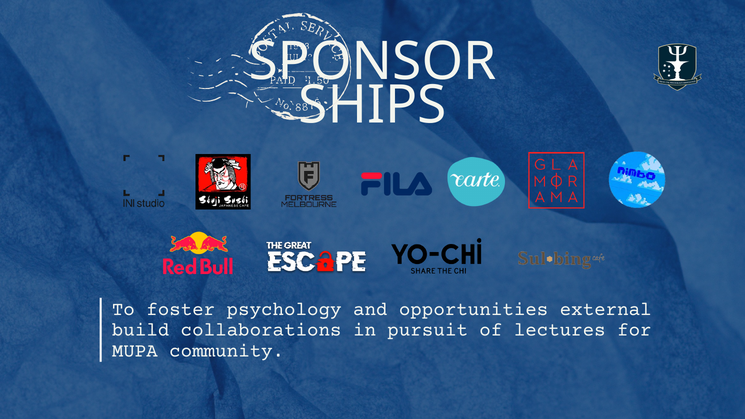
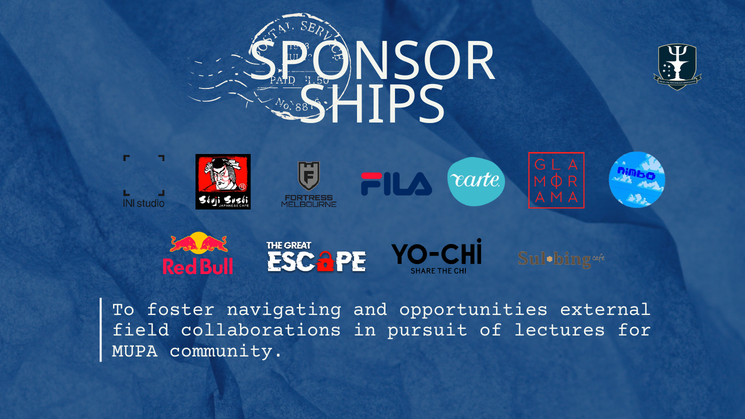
psychology: psychology -> navigating (284, 309)
build: build -> field (141, 330)
